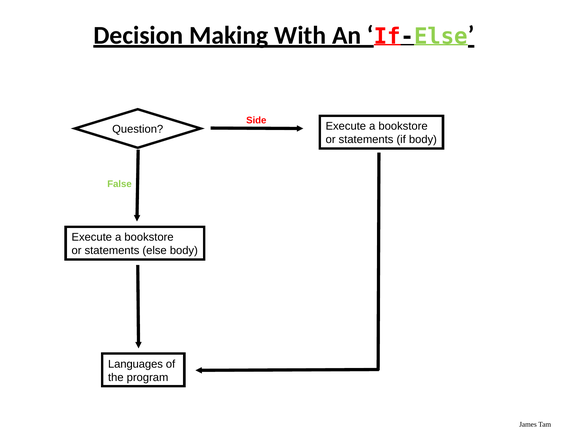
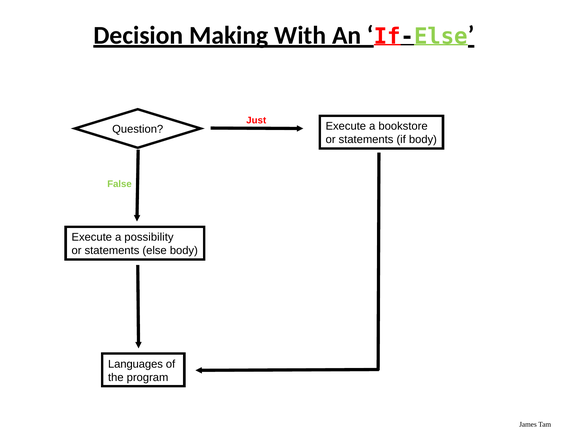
Side: Side -> Just (256, 120)
bookstore: bookstore -> possibility (149, 237)
